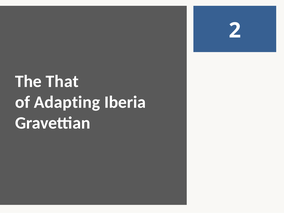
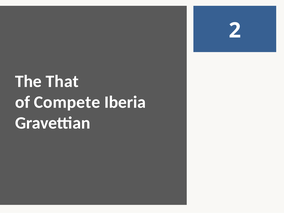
Adapting: Adapting -> Compete (67, 102)
